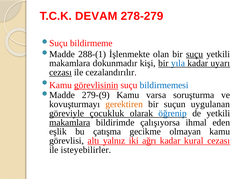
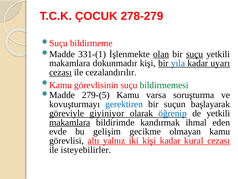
DEVAM: DEVAM -> ÇOCUK (96, 16)
288-(1: 288-(1 -> 331-(1 (92, 54)
olan underline: none -> present (161, 54)
görevlisinin underline: present -> none (96, 85)
bildirmemesi colour: blue -> green (164, 85)
279-(9: 279-(9 -> 279-(5 (96, 95)
gerektiren colour: orange -> blue (124, 104)
uygulanan: uygulanan -> başlayarak (210, 104)
çocukluk: çocukluk -> giyiniyor (107, 113)
çalışıyorsa: çalışıyorsa -> kandırmak (160, 122)
eşlik: eşlik -> evde (58, 131)
çatışma: çatışma -> gelişim (107, 131)
iki ağrı: ağrı -> kişi (149, 140)
